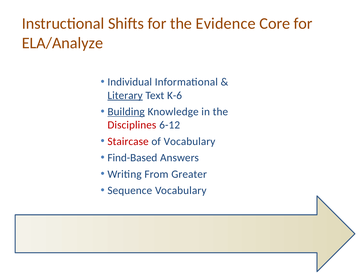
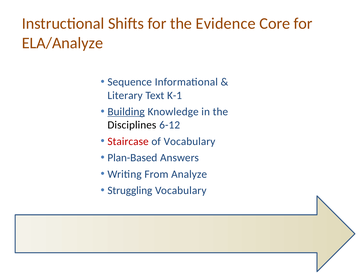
Individual: Individual -> Sequence (130, 82)
Literary underline: present -> none (125, 95)
K-6: K-6 -> K-1 (175, 95)
Disciplines colour: red -> black (132, 125)
Find-Based: Find-Based -> Plan-Based (132, 158)
Greater: Greater -> Analyze (189, 174)
Sequence: Sequence -> Struggling (130, 190)
